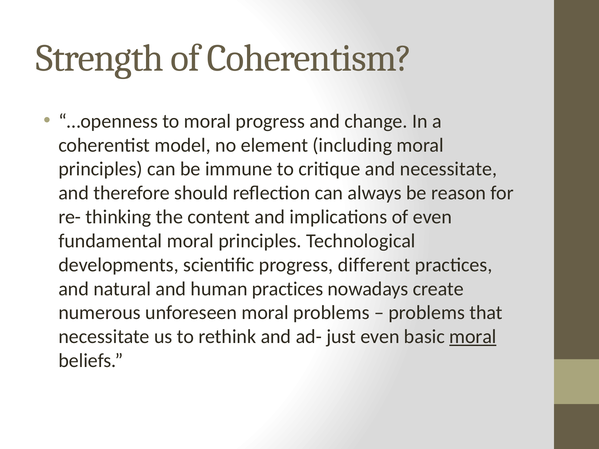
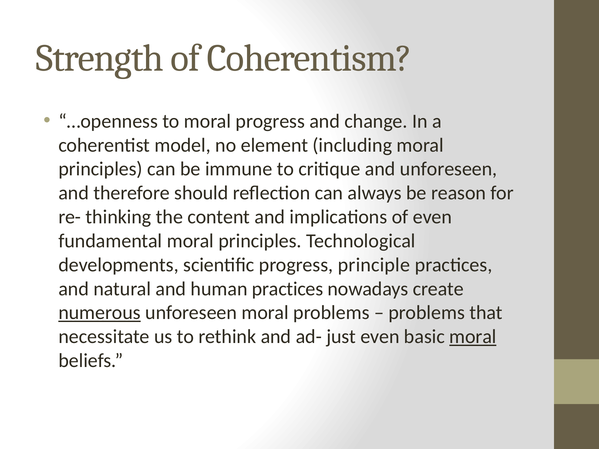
and necessitate: necessitate -> unforeseen (449, 169)
different: different -> principle (374, 265)
numerous underline: none -> present (100, 313)
